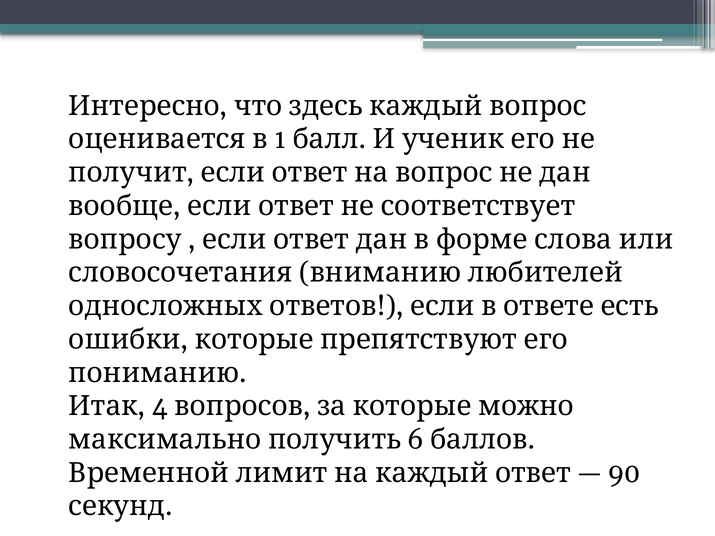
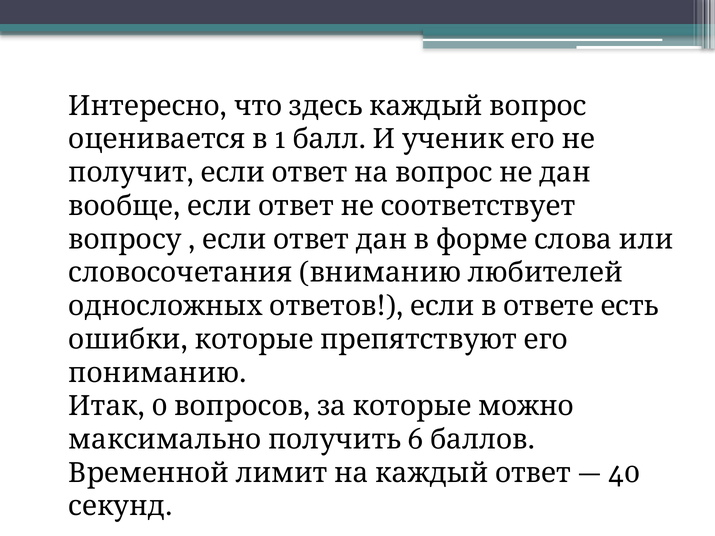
4: 4 -> 0 (160, 406)
90: 90 -> 40 (624, 473)
